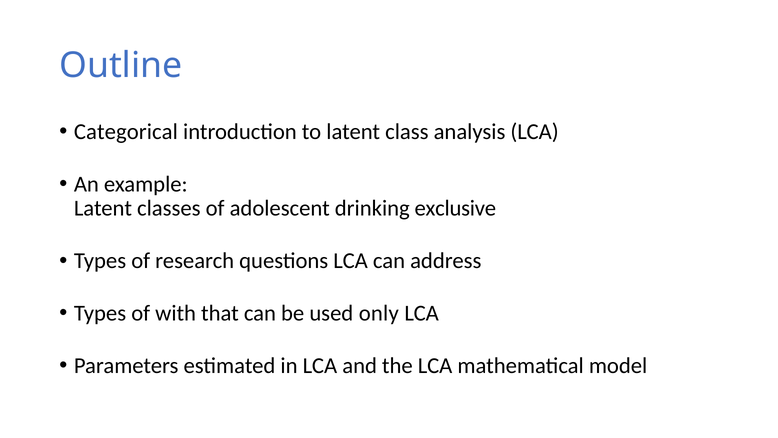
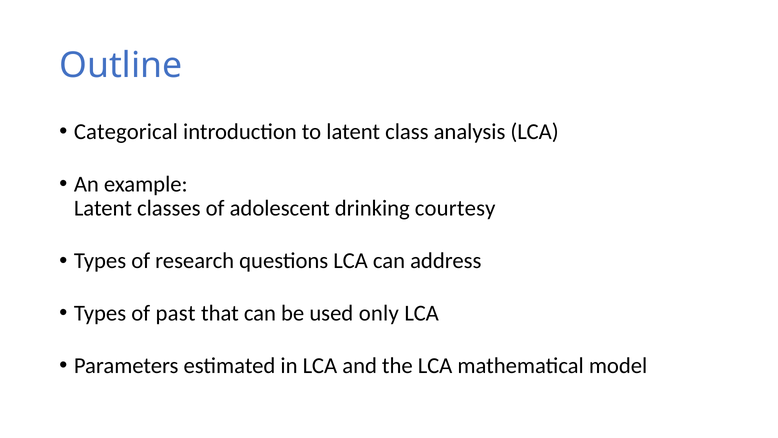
exclusive: exclusive -> courtesy (455, 208)
with: with -> past (176, 313)
